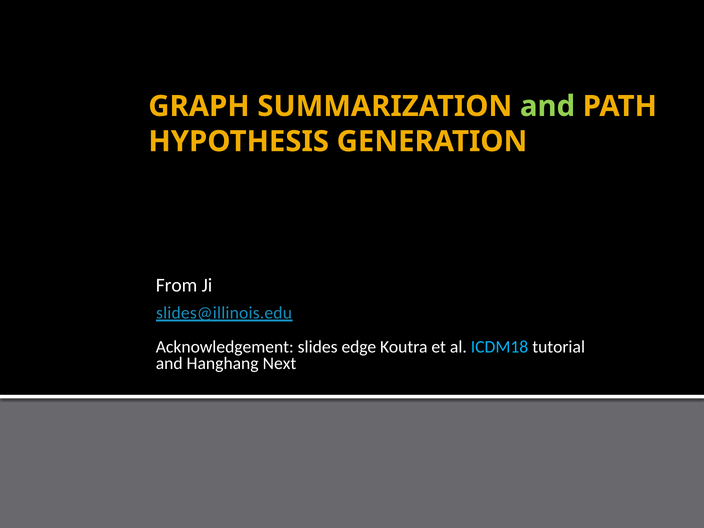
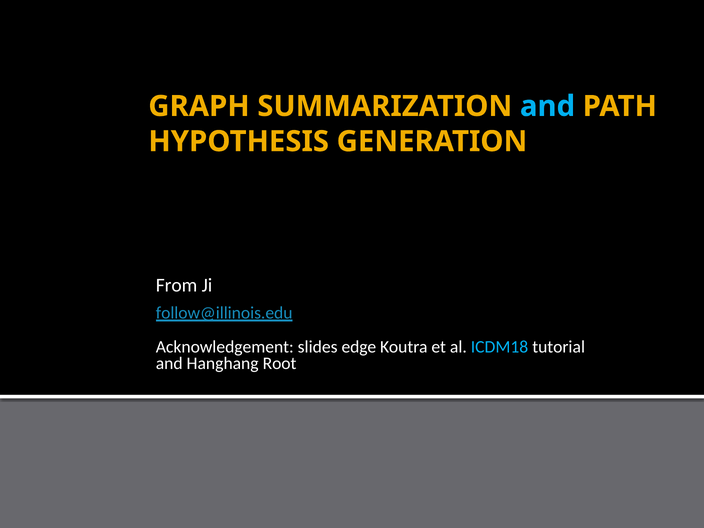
and colour: light green -> light blue (547, 106)
slides@illinois.edu: slides@illinois.edu -> follow@illinois.edu (224, 313)
Next: Next -> Root (280, 364)
